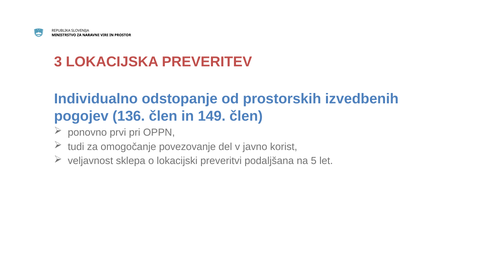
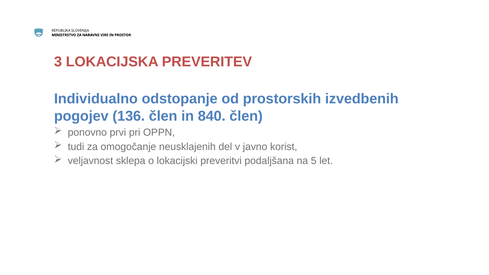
149: 149 -> 840 (212, 116)
povezovanje: povezovanje -> neusklajenih (187, 147)
